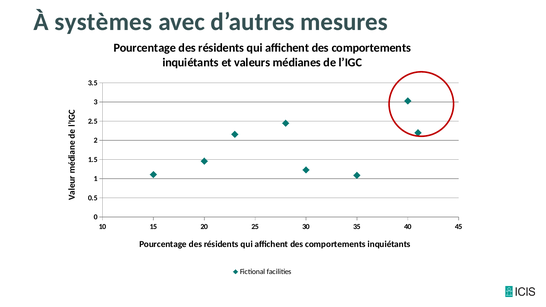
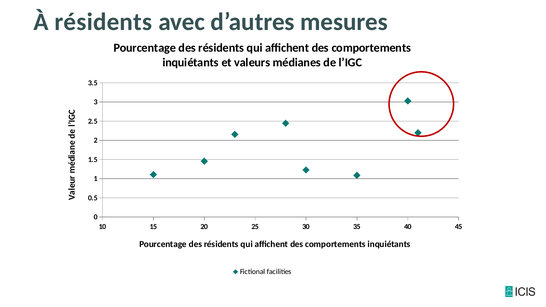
À systèmes: systèmes -> résidents (103, 22)
